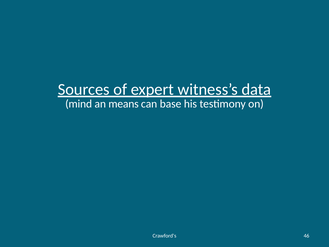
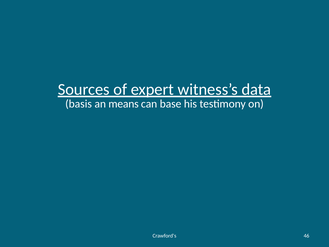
mind: mind -> basis (79, 104)
